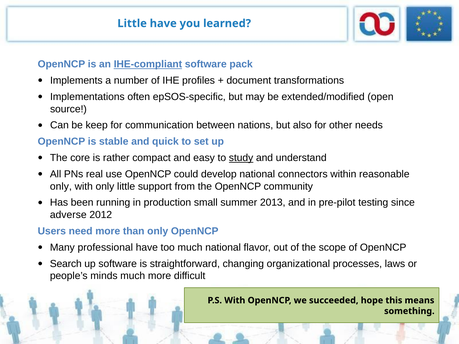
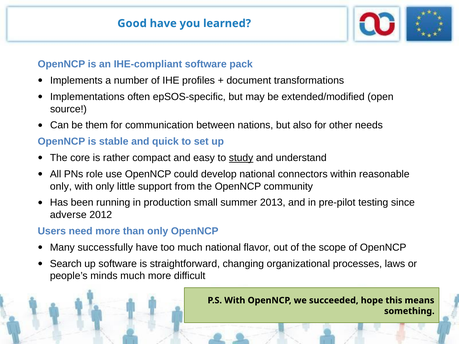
Little: Little -> Good (132, 23)
IHE-compliant underline: present -> none (148, 64)
keep: keep -> them (97, 125)
real: real -> role (94, 174)
professional: professional -> successfully (105, 248)
